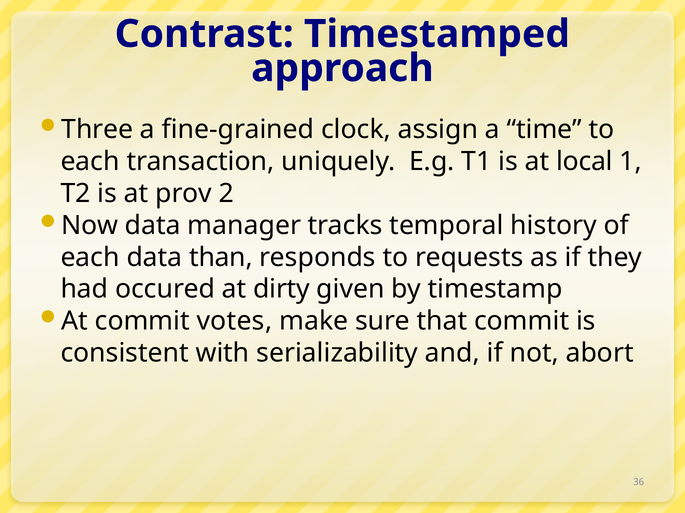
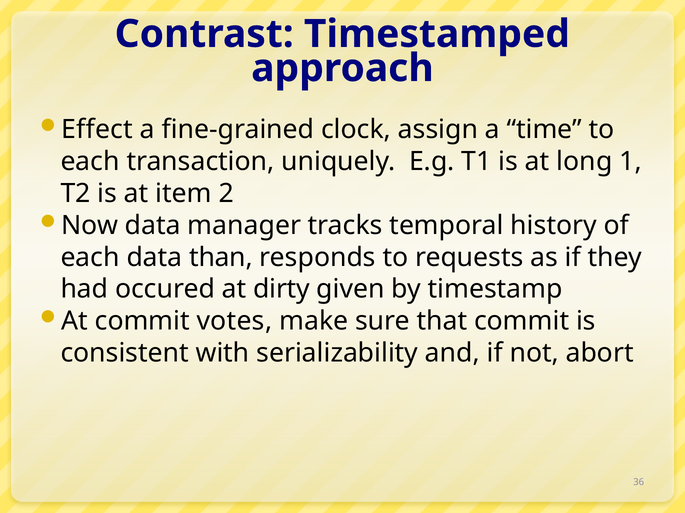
Three: Three -> Effect (97, 130)
local: local -> long (584, 162)
prov: prov -> item (183, 194)
